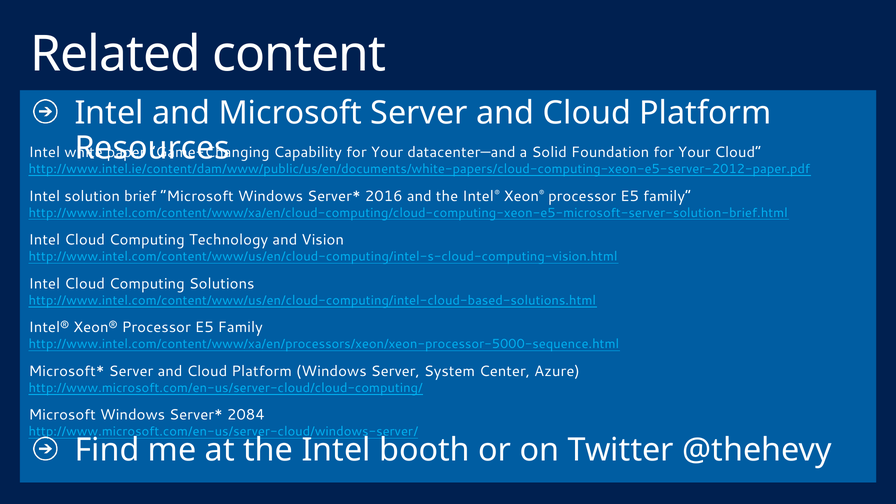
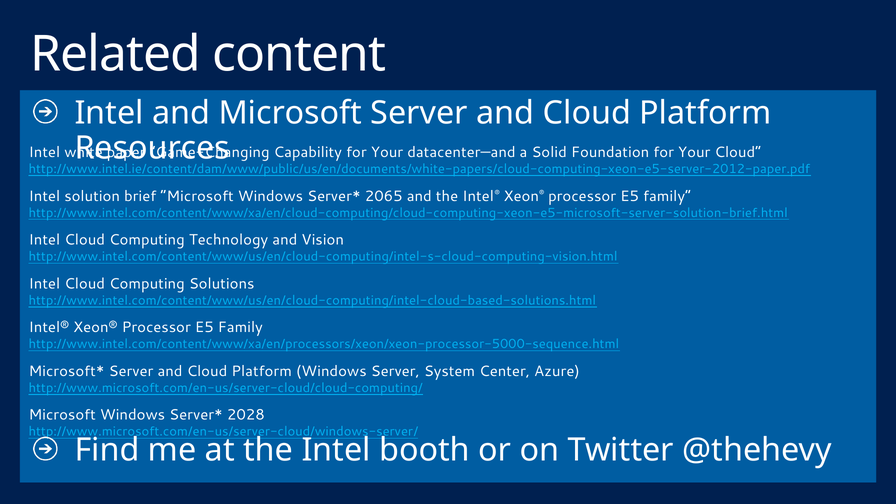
2016: 2016 -> 2065 (384, 196)
2084: 2084 -> 2028 (246, 415)
